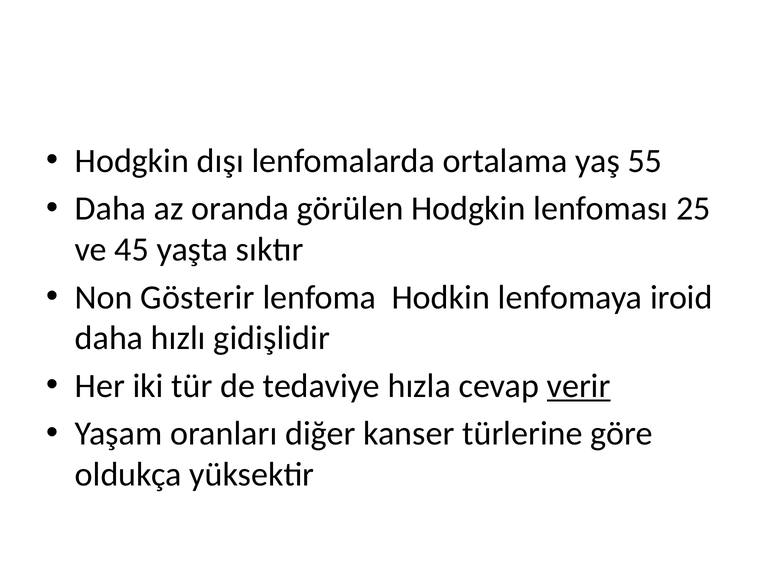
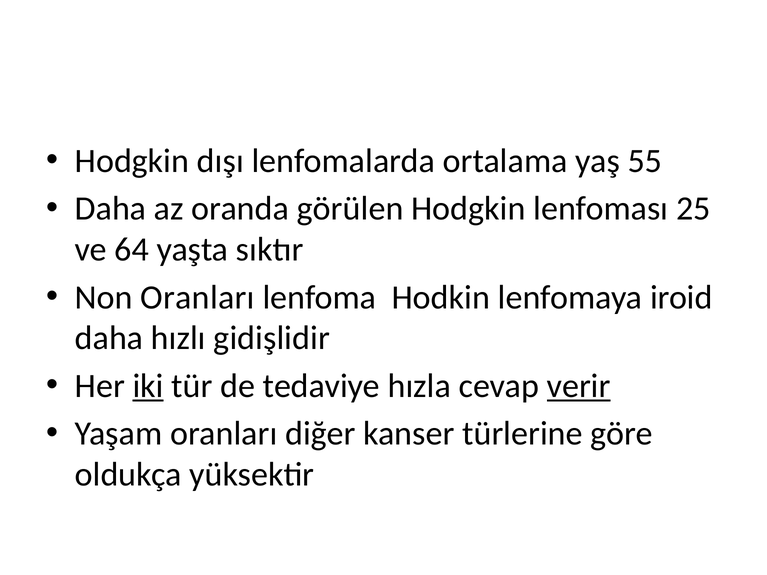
45: 45 -> 64 (132, 250)
Non Gösterir: Gösterir -> Oranları (197, 297)
iki underline: none -> present (148, 386)
